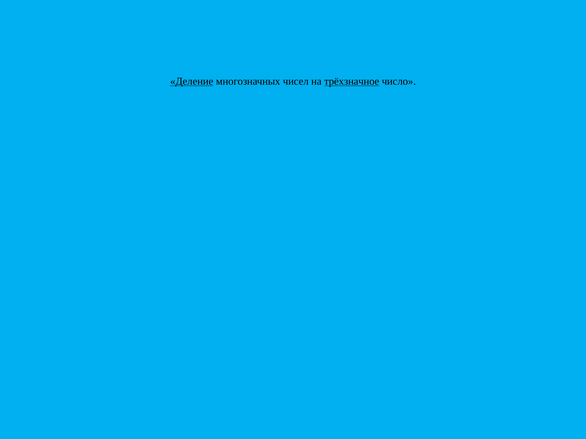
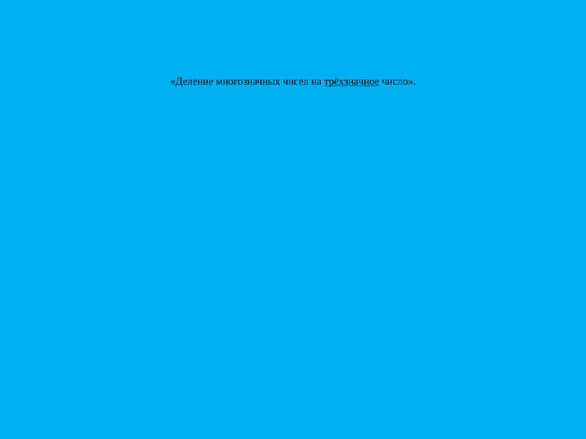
Деление underline: present -> none (192, 81)
